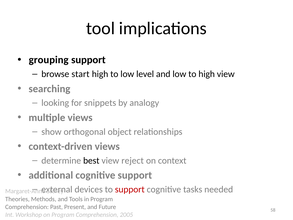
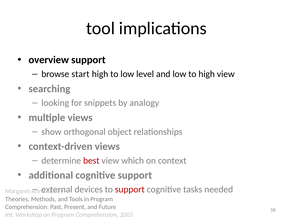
grouping: grouping -> overview (49, 60)
best colour: black -> red (91, 160)
reject: reject -> which (133, 160)
